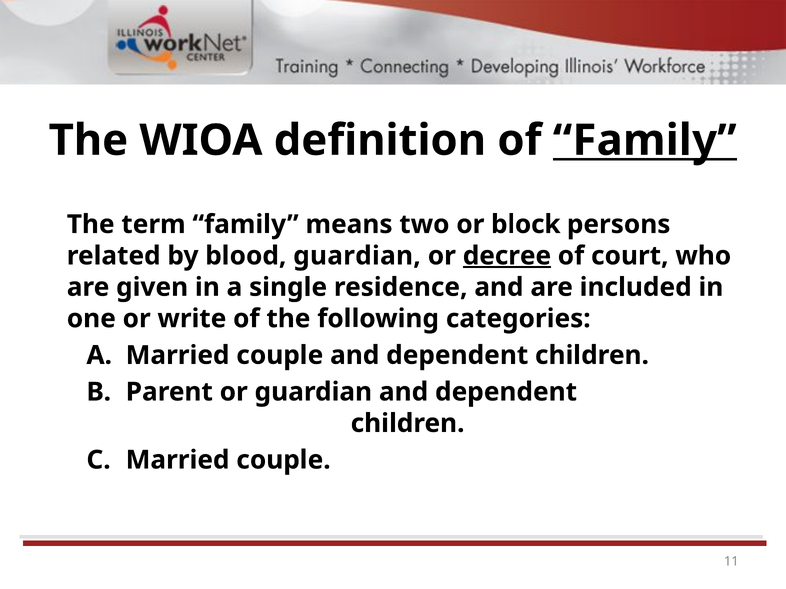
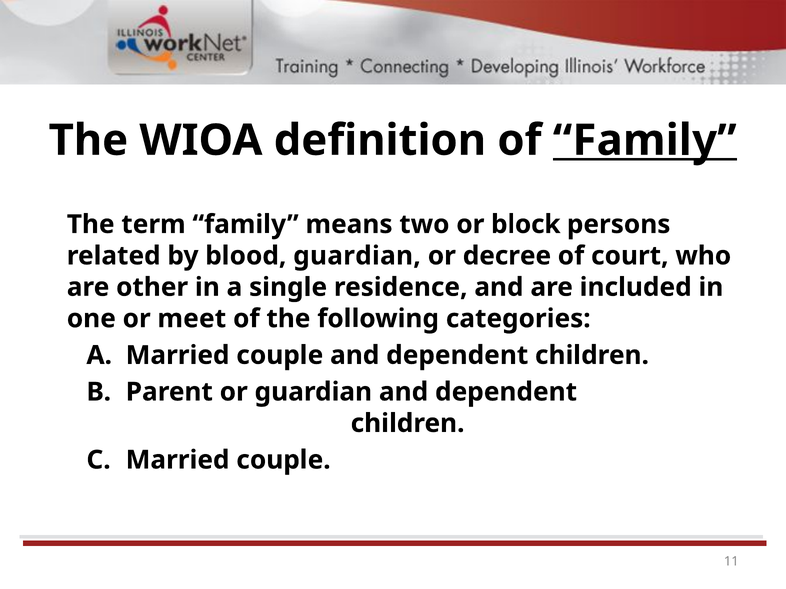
decree underline: present -> none (507, 256)
given: given -> other (152, 287)
write: write -> meet (192, 319)
